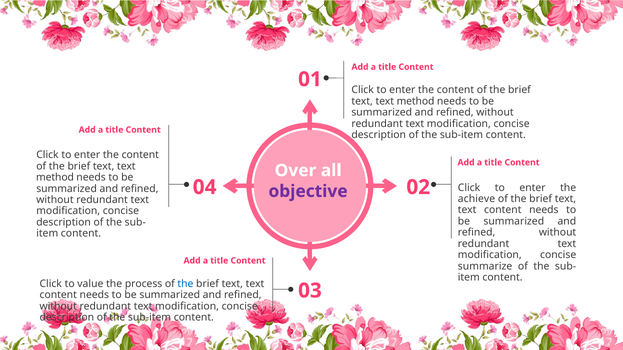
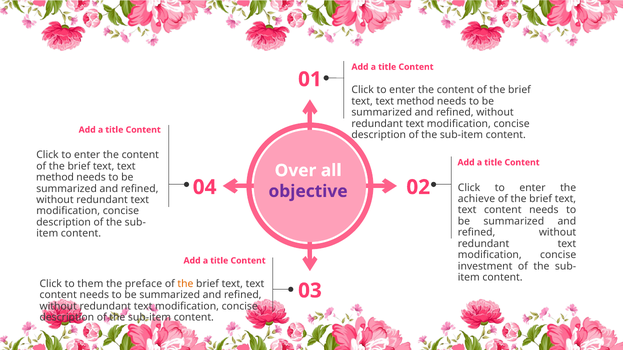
summarize: summarize -> investment (485, 266)
value: value -> them (90, 284)
process: process -> preface (144, 284)
the colour: blue -> orange (185, 284)
